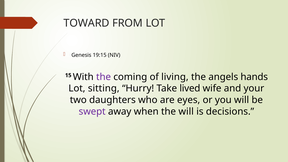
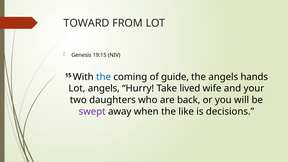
the colour: purple -> blue (104, 77)
living: living -> guide (175, 77)
Lot sitting: sitting -> angels (104, 88)
eyes: eyes -> back (189, 100)
the will: will -> like (186, 111)
